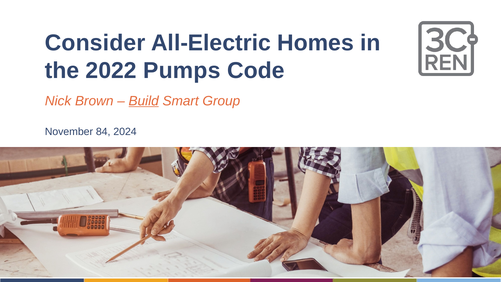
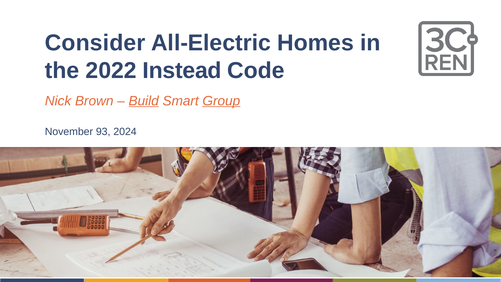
Pumps: Pumps -> Instead (182, 70)
Group underline: none -> present (221, 101)
84: 84 -> 93 (103, 132)
